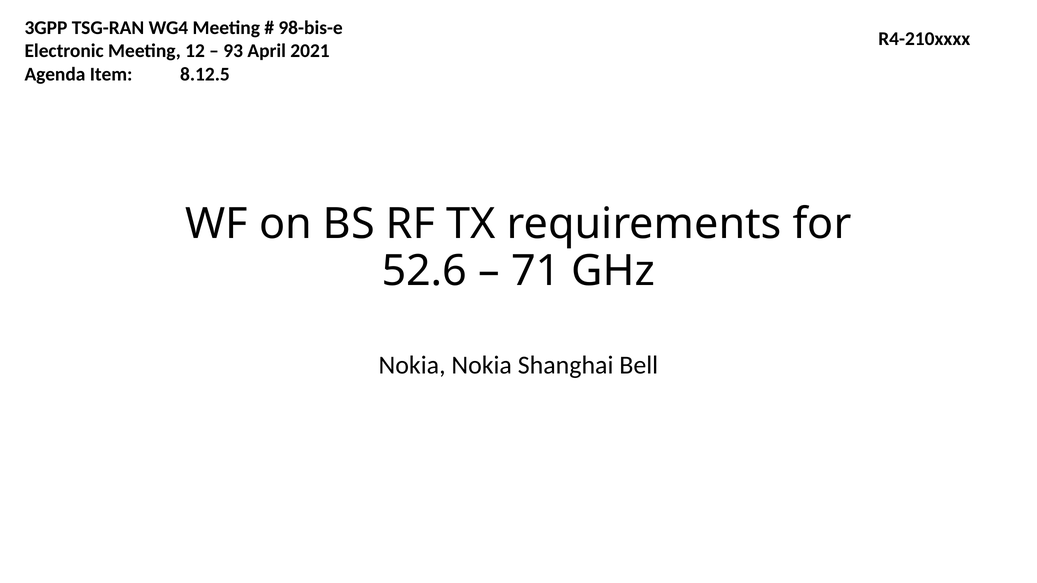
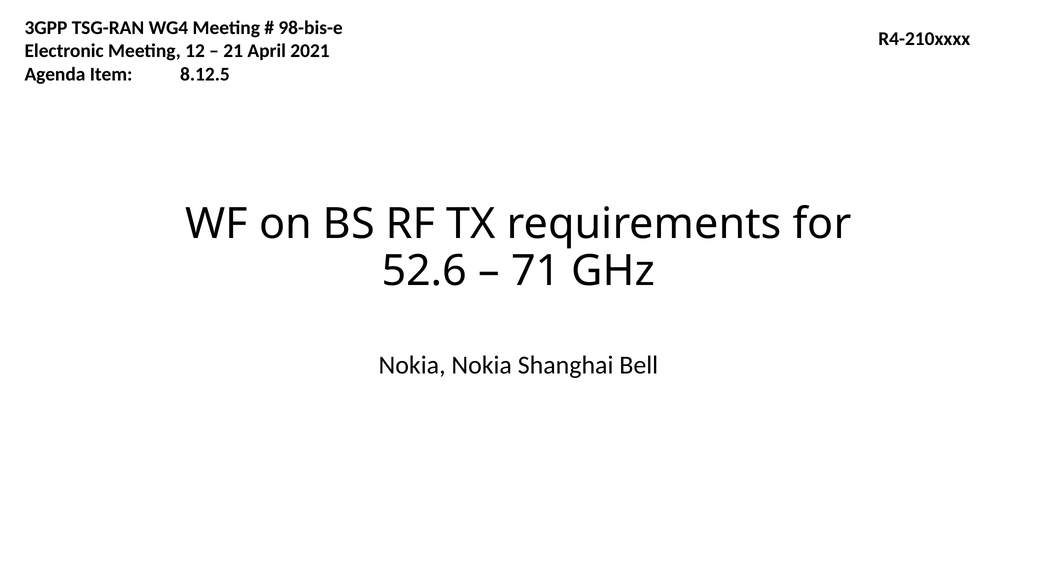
93: 93 -> 21 (233, 51)
